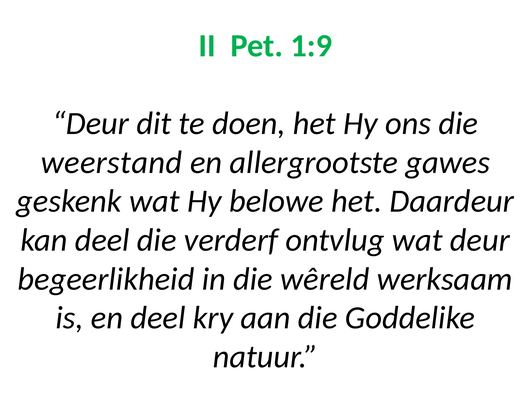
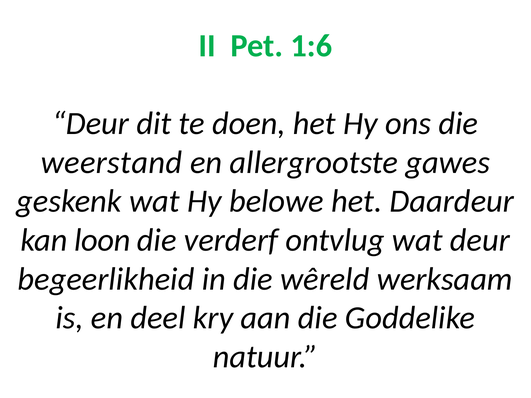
1:9: 1:9 -> 1:6 (311, 46)
kan deel: deel -> loon (102, 240)
